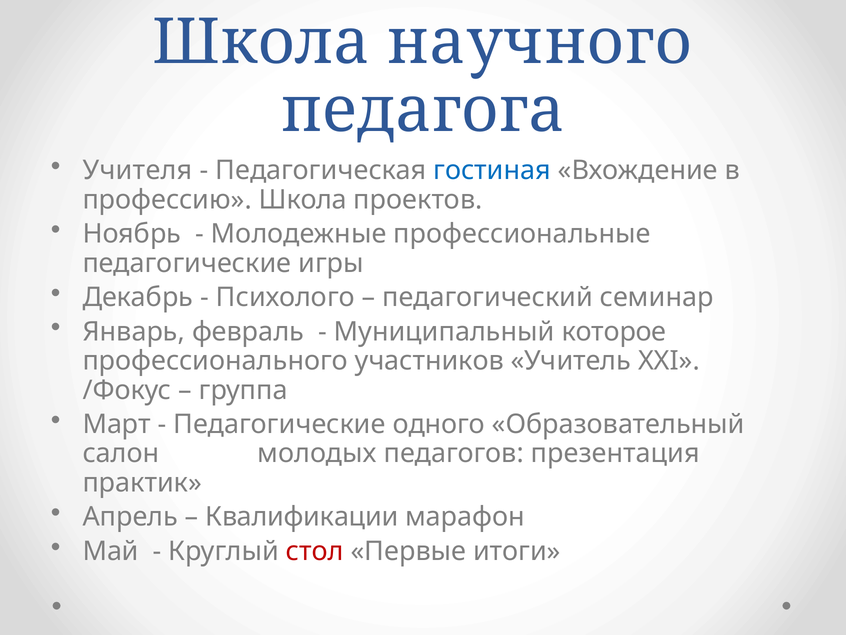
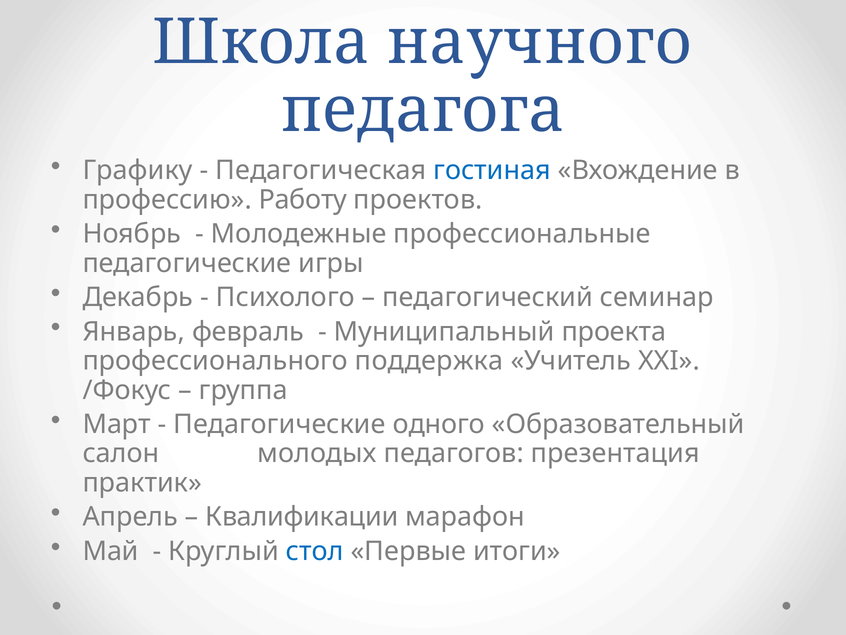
Учителя: Учителя -> Графику (138, 170)
профессию Школа: Школа -> Работу (303, 200)
которое: которое -> проекта (614, 331)
участников: участников -> поддержка (429, 361)
стол colour: red -> blue (315, 551)
